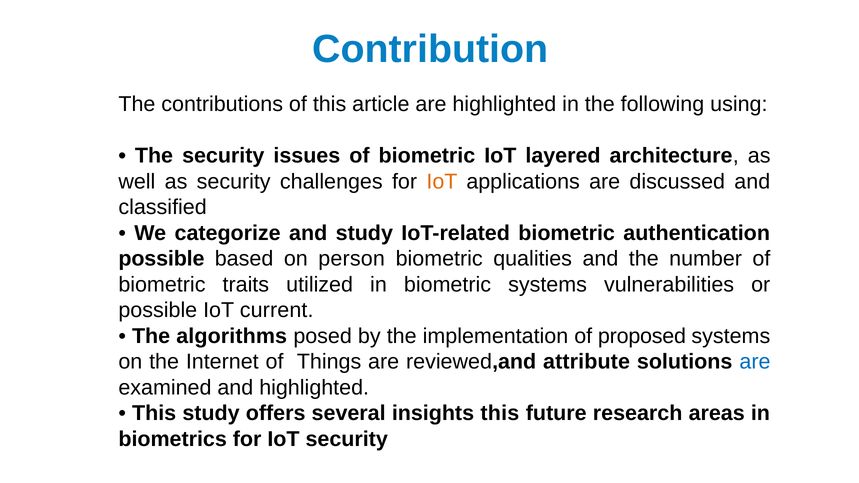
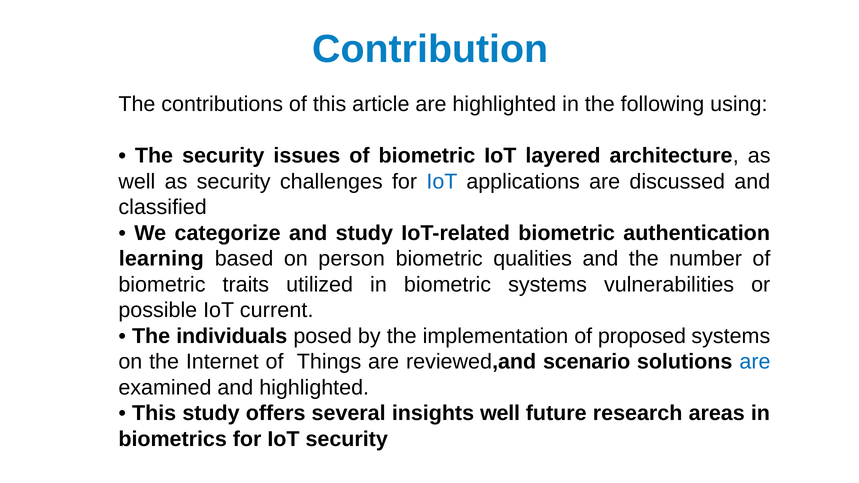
IoT colour: orange -> blue (442, 182)
possible: possible -> learning (161, 259)
algorithms: algorithms -> individuals (232, 336)
attribute: attribute -> scenario (587, 362)
insights this: this -> well (500, 413)
